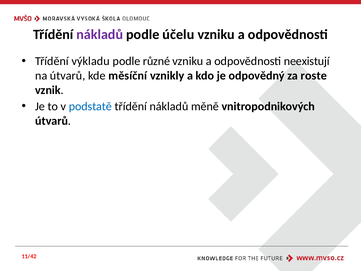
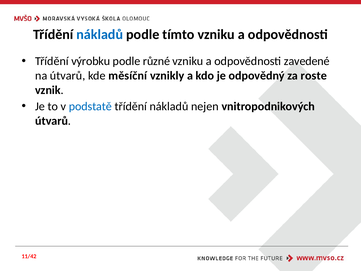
nákladů colour: purple -> blue (100, 34)
účelu: účelu -> tímto (178, 34)
výkladu: výkladu -> výrobku (91, 61)
neexistují: neexistují -> zavedené (307, 61)
měně: měně -> nejen (205, 106)
